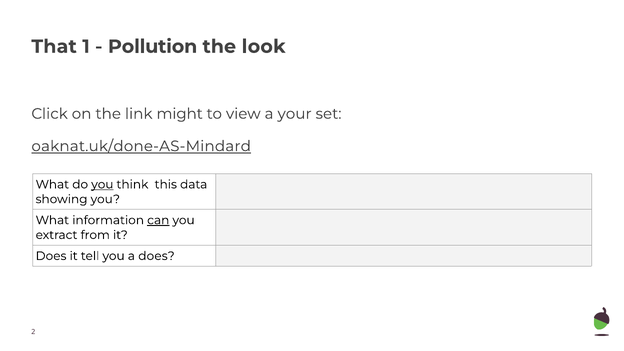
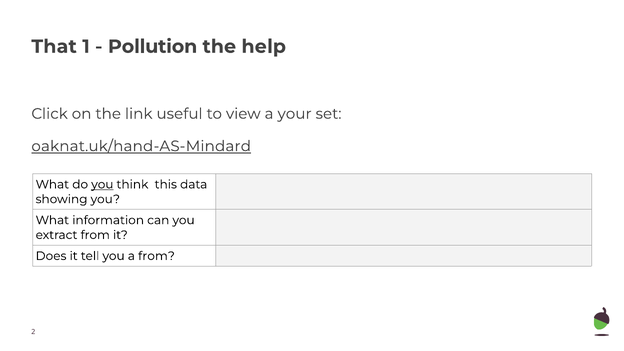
look: look -> help (264, 47)
might: might -> useful (180, 114)
oaknat.uk/done-AS-Mindard: oaknat.uk/done-AS-Mindard -> oaknat.uk/hand-AS-Mindard (141, 146)
can underline: present -> none (158, 220)
a does: does -> from (156, 256)
